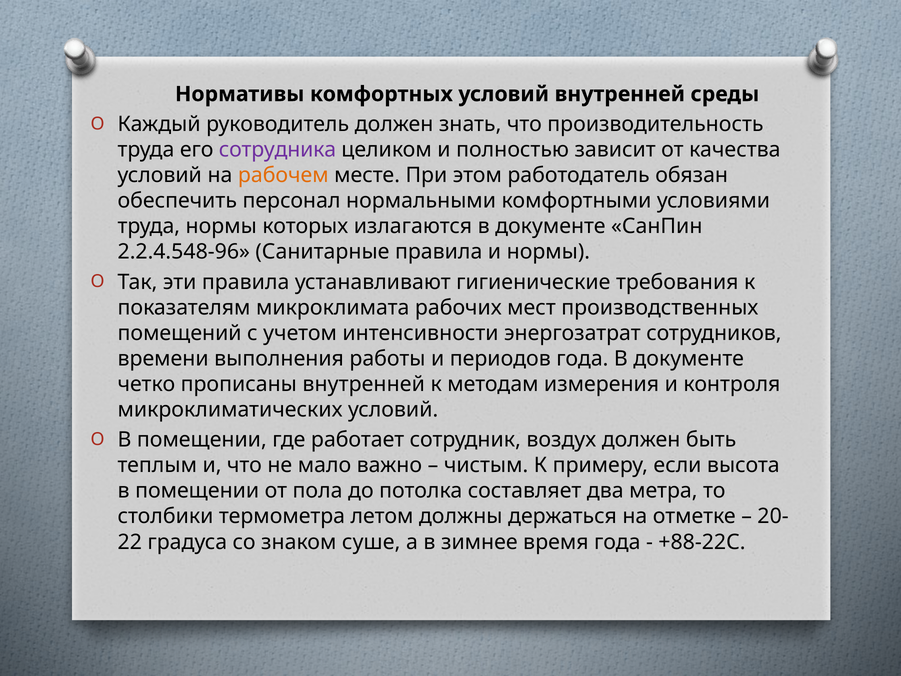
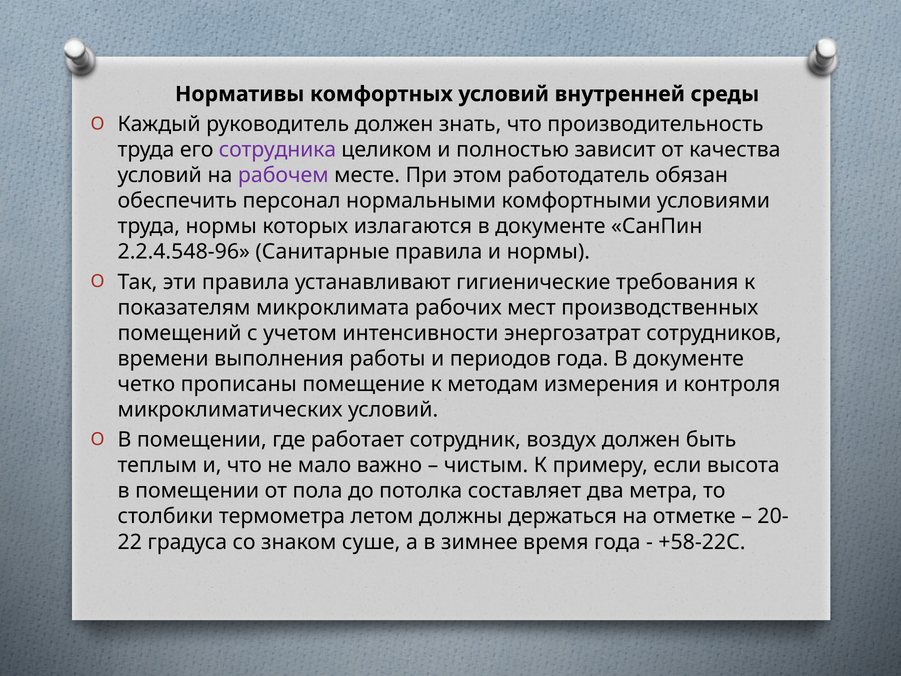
рабочем colour: orange -> purple (283, 175)
прописаны внутренней: внутренней -> помещение (364, 384)
+88-22С: +88-22С -> +58-22С (702, 542)
